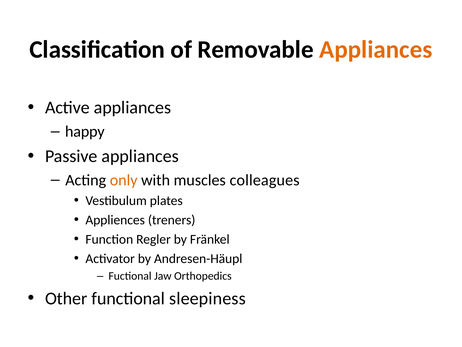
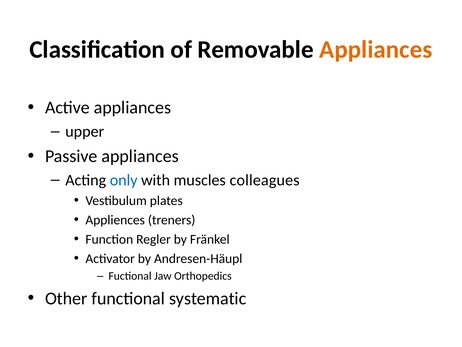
happy: happy -> upper (85, 131)
only colour: orange -> blue (124, 180)
sleepiness: sleepiness -> systematic (208, 298)
